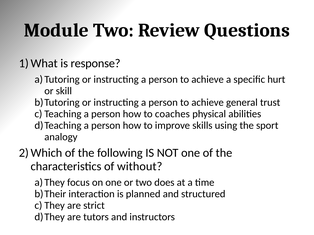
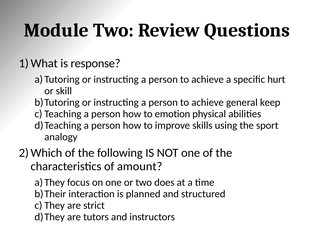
trust: trust -> keep (270, 103)
coaches: coaches -> emotion (172, 114)
without: without -> amount (140, 167)
